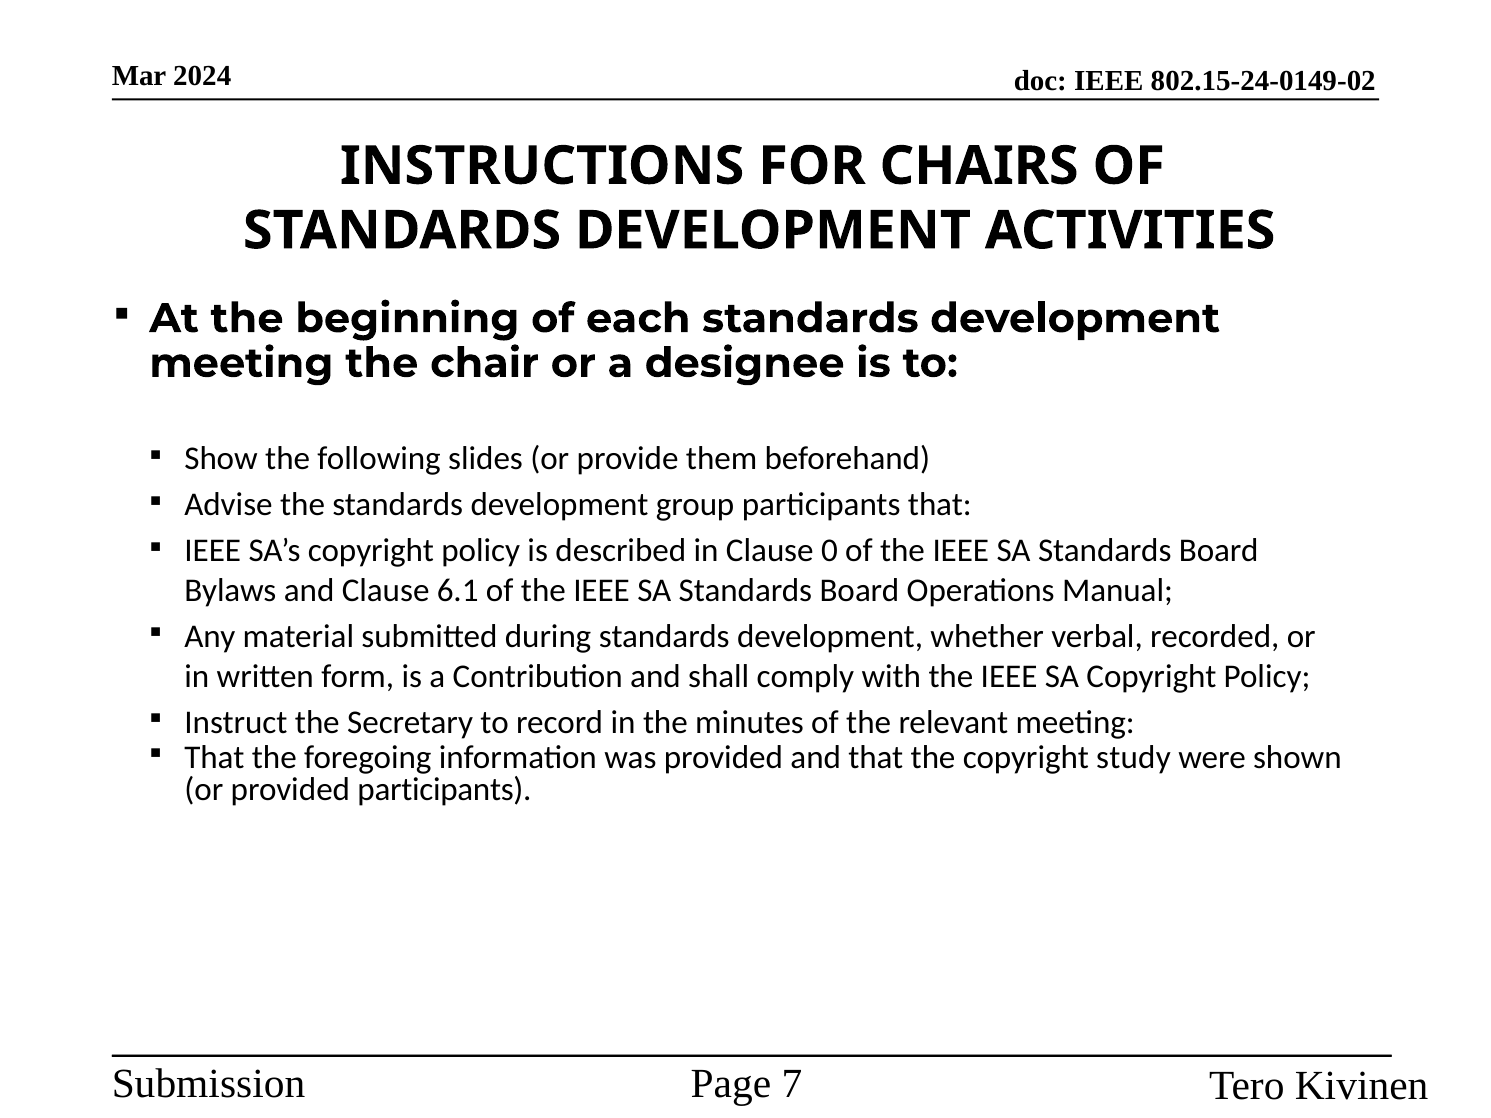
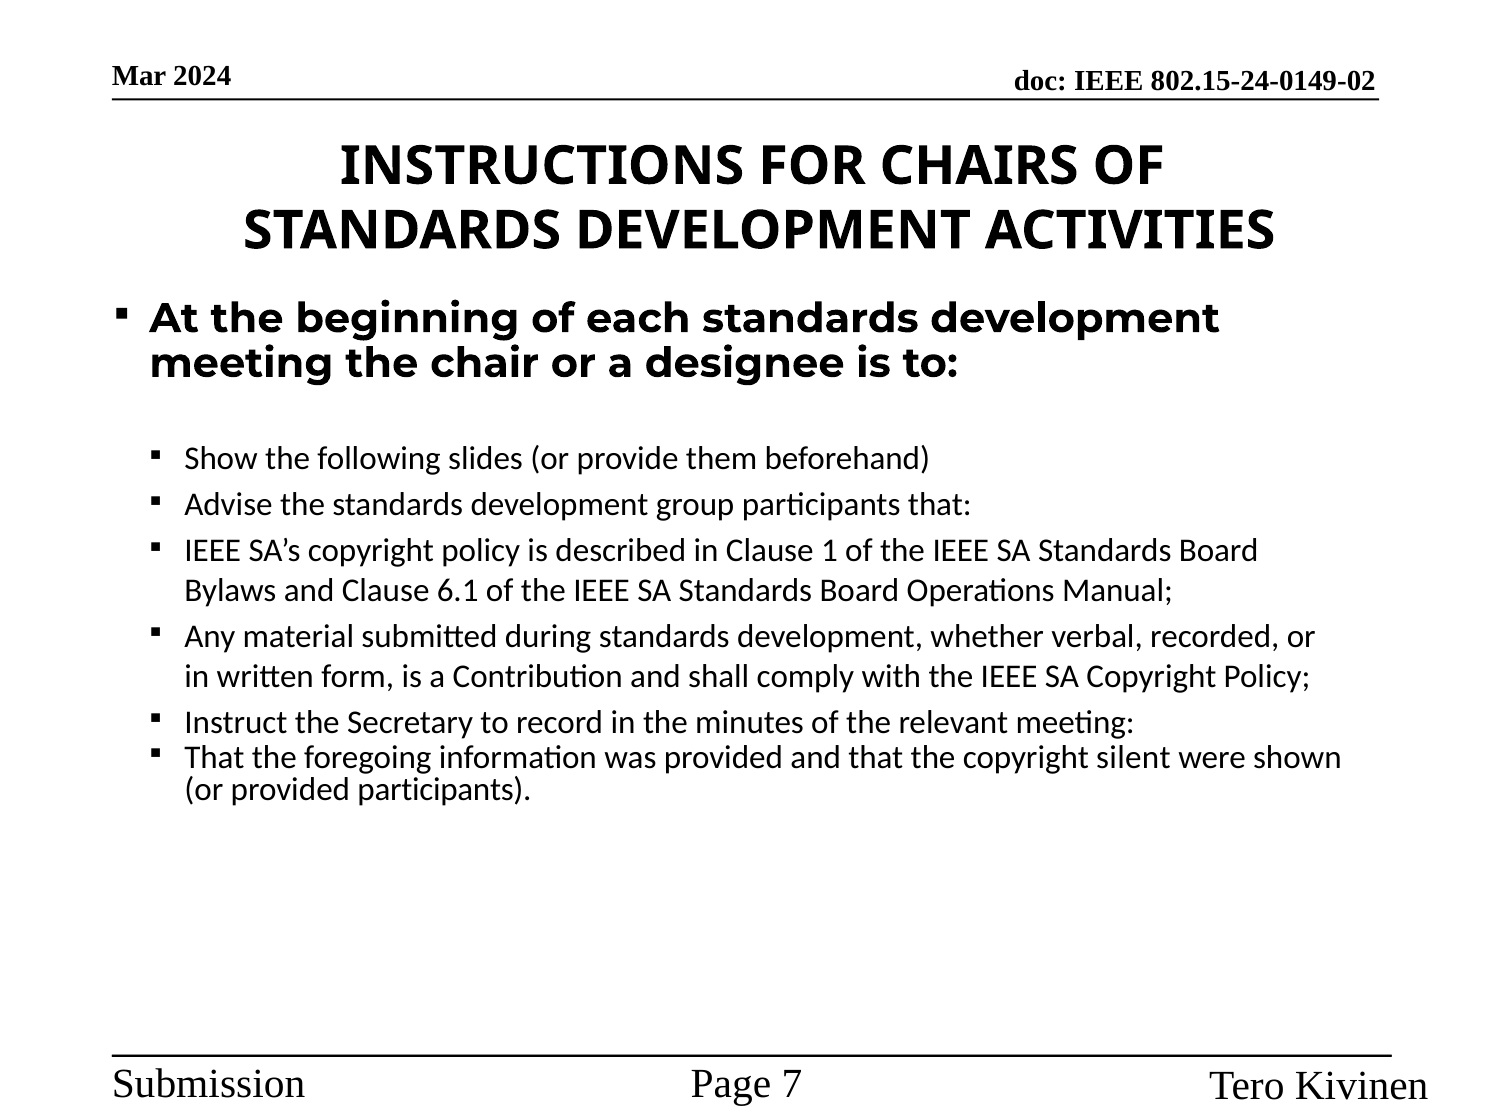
0: 0 -> 1 (830, 551)
study: study -> silent (1133, 758)
